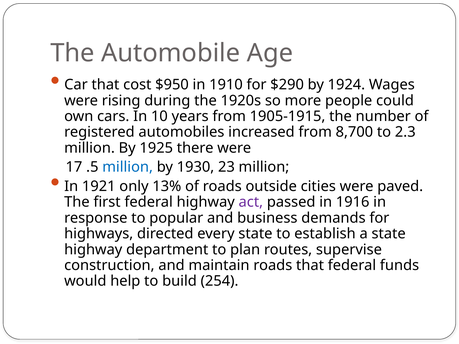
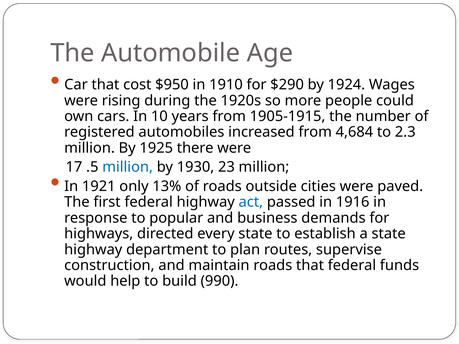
8,700: 8,700 -> 4,684 (354, 132)
act colour: purple -> blue (251, 202)
254: 254 -> 990 (220, 281)
